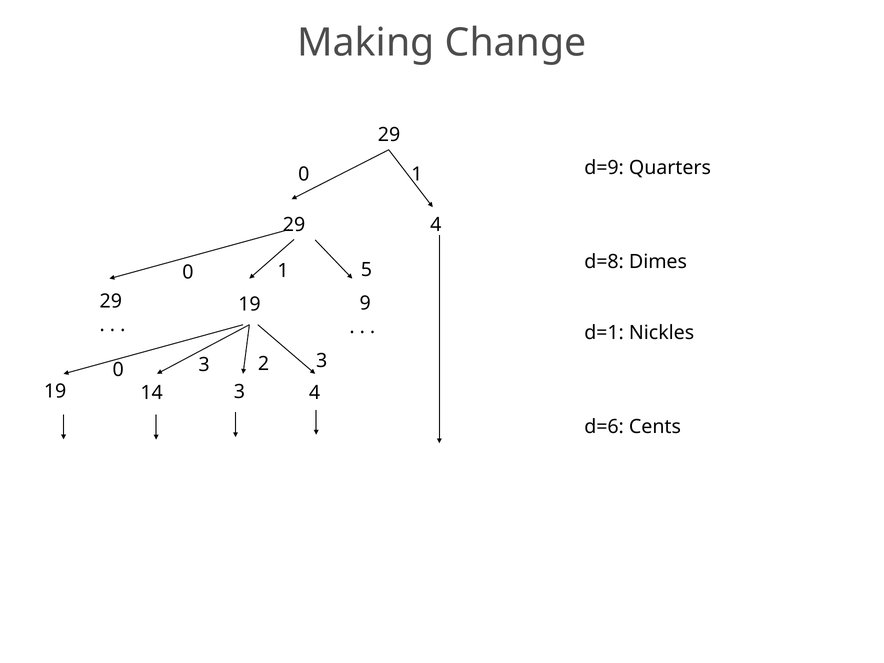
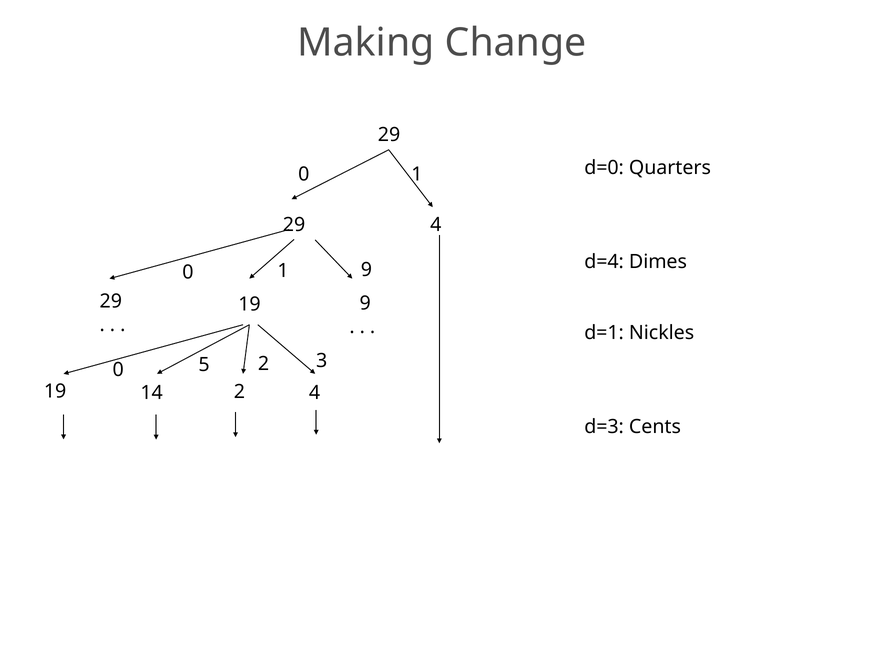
d=9: d=9 -> d=0 (604, 168)
d=8: d=8 -> d=4 (604, 262)
1 5: 5 -> 9 (366, 270)
0 3: 3 -> 5 (204, 365)
14 3: 3 -> 2 (239, 392)
d=6: d=6 -> d=3 (604, 427)
